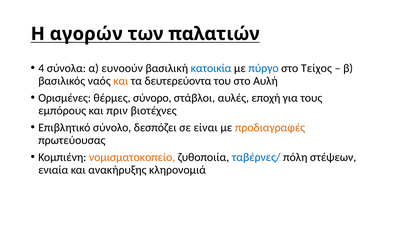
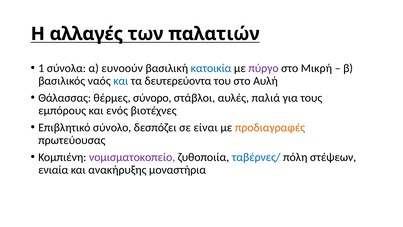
αγορών: αγορών -> αλλαγές (86, 34)
4: 4 -> 1 (41, 68)
πύργο colour: blue -> purple (264, 68)
Τείχος: Τείχος -> Μικρή (316, 68)
και colour: orange -> blue (121, 81)
Ορισμένες: Ορισμένες -> Θάλασσας (65, 98)
εποχή: εποχή -> παλιά (266, 98)
πριν: πριν -> ενός (117, 110)
νομισματοκοπείο colour: orange -> purple (132, 157)
κληρονομιά: κληρονομιά -> μοναστήρια (178, 170)
